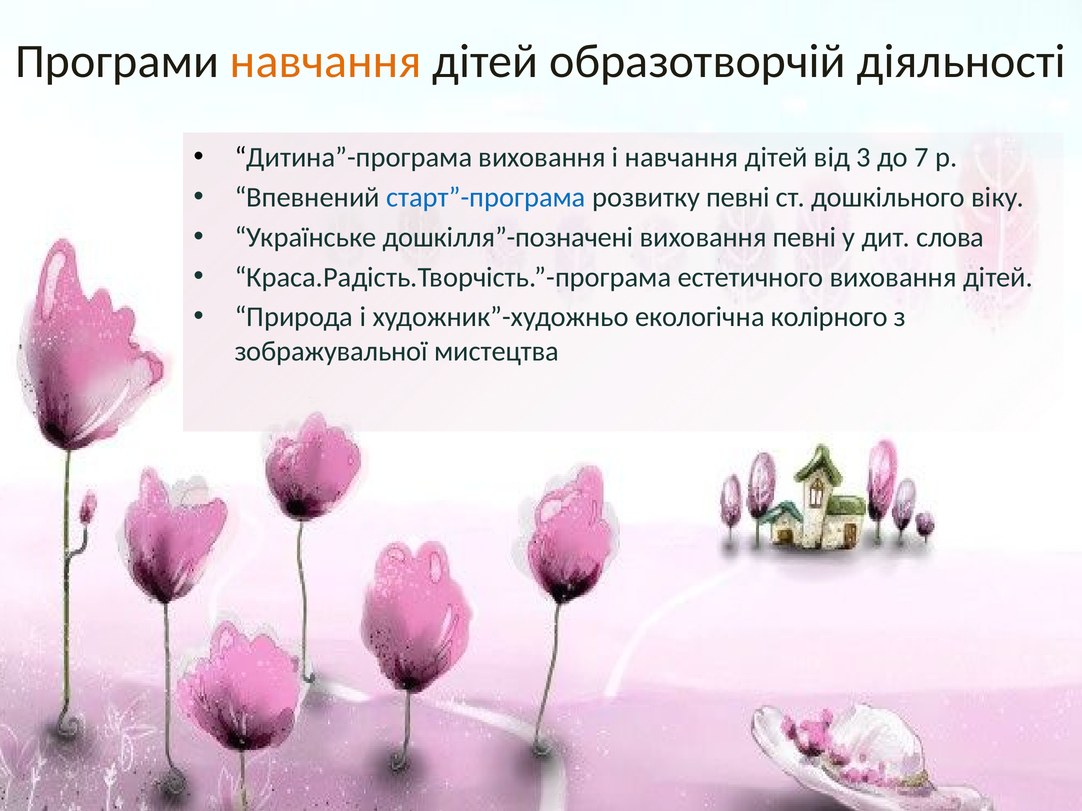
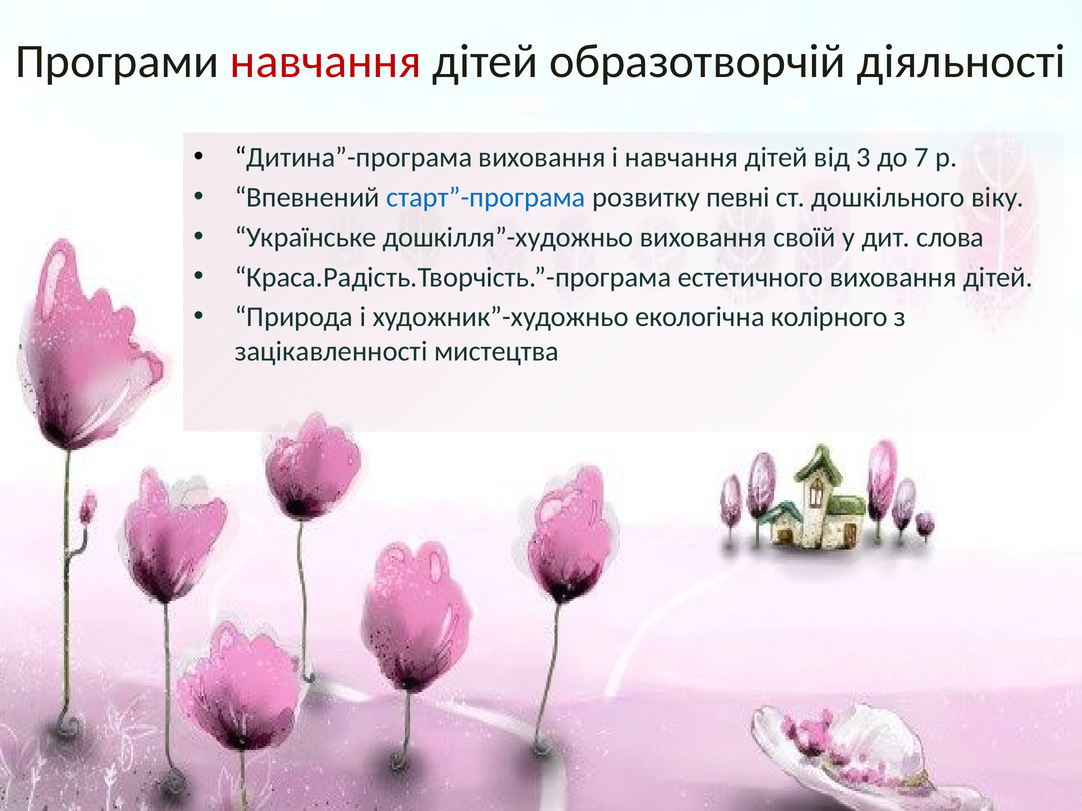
навчання colour: orange -> red (326, 61)
дошкілля”-позначені: дошкілля”-позначені -> дошкілля”-художньо (508, 237)
виховання певні: певні -> своїй (804, 237)
зображувальної: зображувальної -> зацікавленності (331, 351)
